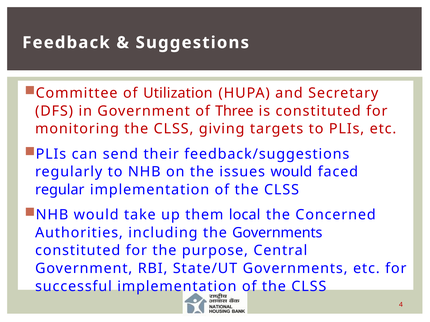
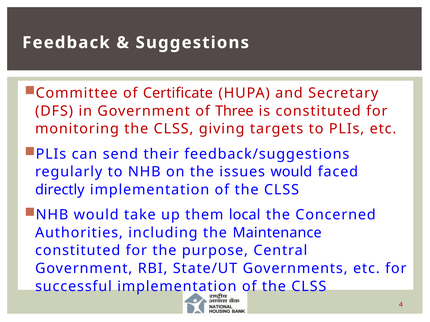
Utilization: Utilization -> Certificate (178, 93)
regular: regular -> directly (60, 190)
the Governments: Governments -> Maintenance (277, 233)
